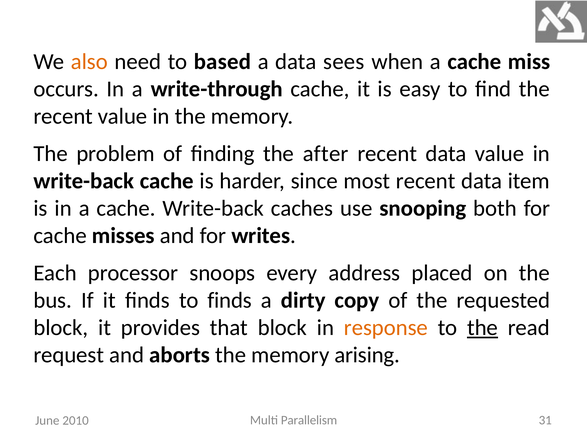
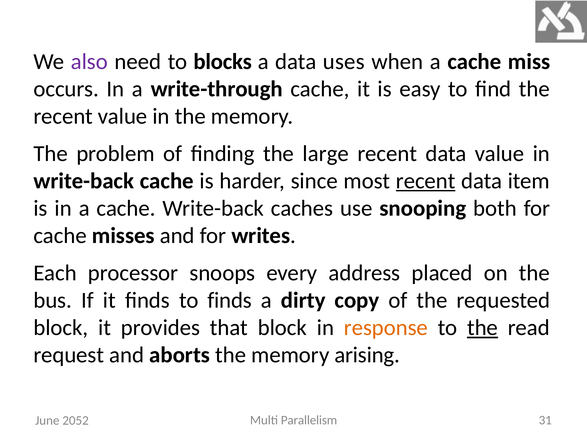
also colour: orange -> purple (89, 62)
based: based -> blocks (223, 62)
sees: sees -> uses (344, 62)
after: after -> large (326, 154)
recent underline: none -> present (426, 181)
2010: 2010 -> 2052 (76, 421)
